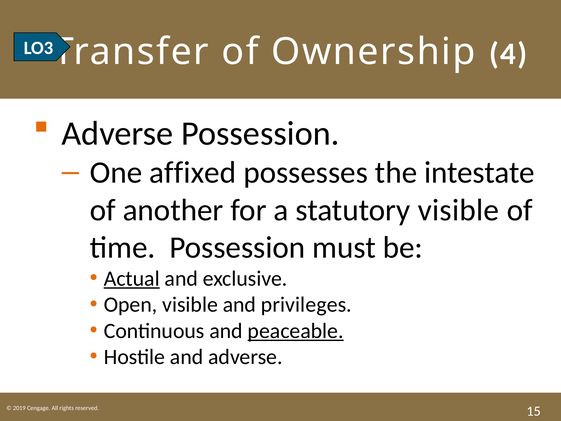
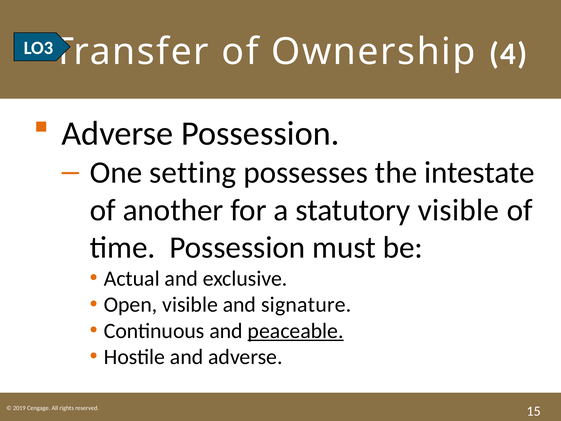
affixed: affixed -> setting (193, 173)
Actual underline: present -> none (132, 278)
privileges: privileges -> signature (306, 305)
